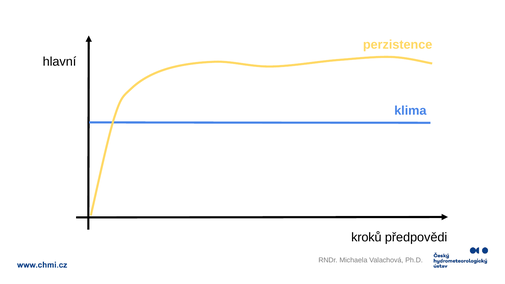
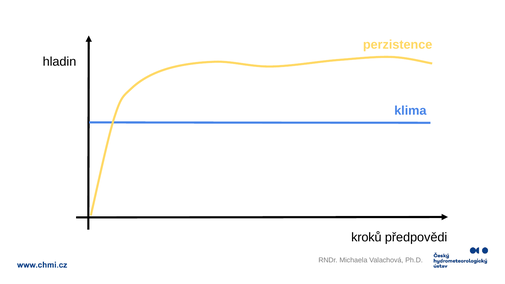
hlavní: hlavní -> hladin (59, 62)
